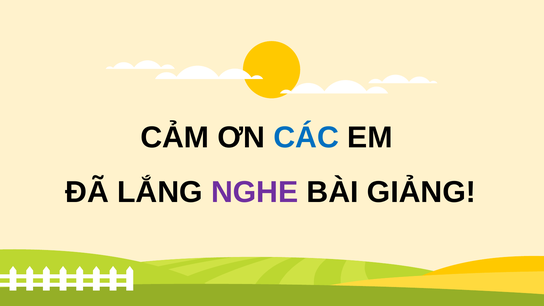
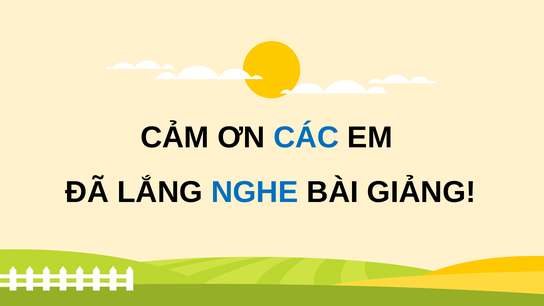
NGHE colour: purple -> blue (255, 192)
